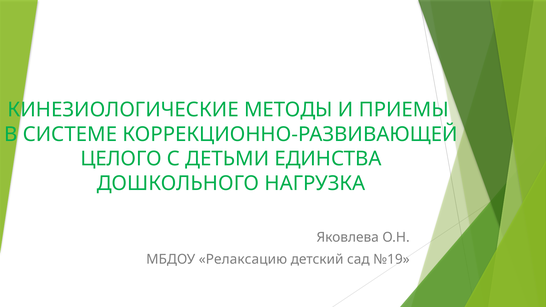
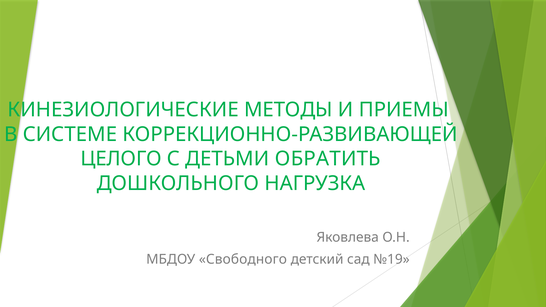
ЕДИНСТВА: ЕДИНСТВА -> ОБРАТИТЬ (328, 159)
Релаксацию: Релаксацию -> Свободного (243, 260)
